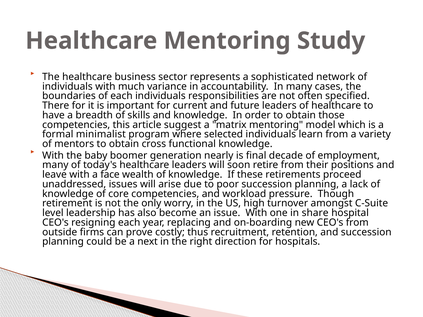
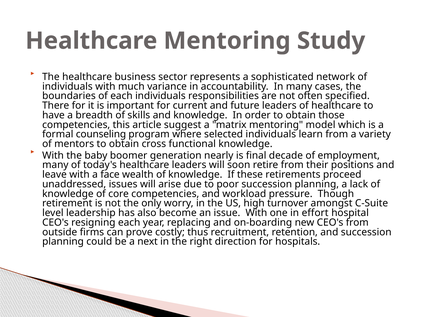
minimalist: minimalist -> counseling (101, 134)
share: share -> effort (315, 213)
